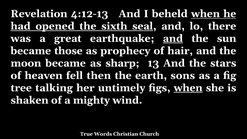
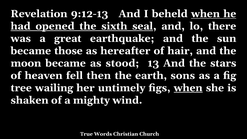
4:12-13: 4:12-13 -> 9:12-13 (90, 14)
and underline: present -> none (173, 38)
prophecy: prophecy -> hereafter (125, 51)
sharp: sharp -> stood (122, 63)
talking: talking -> wailing (54, 88)
